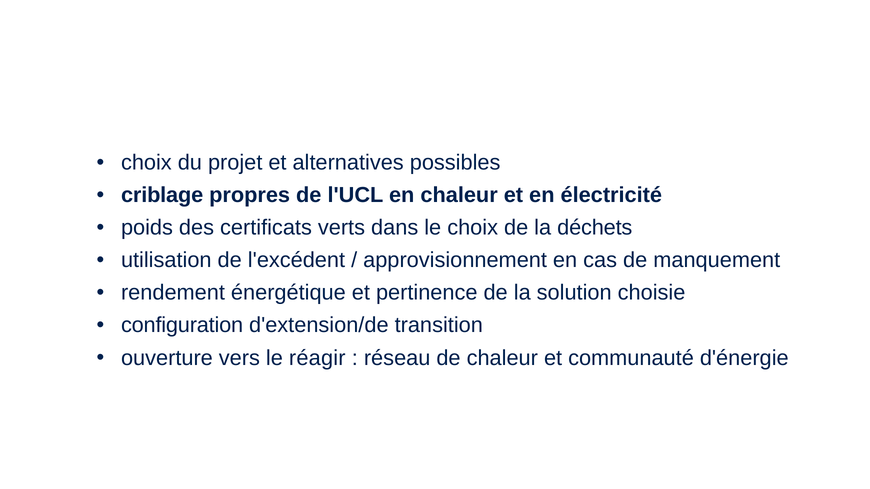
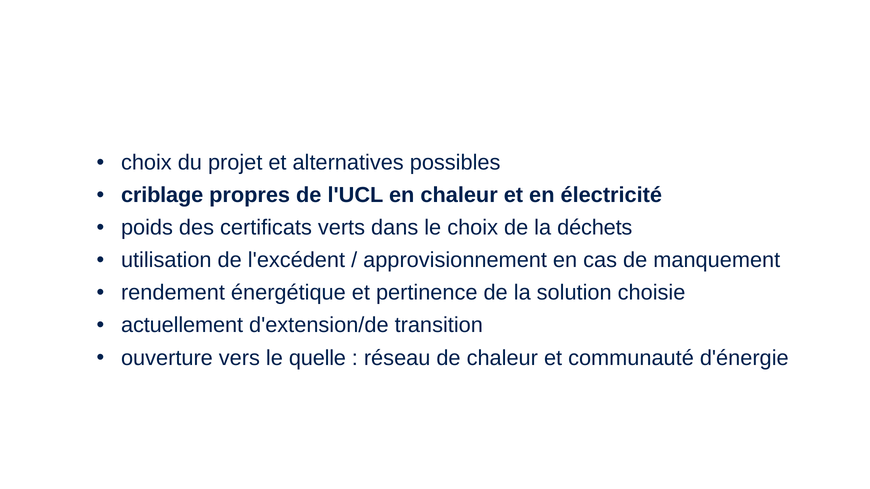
configuration: configuration -> actuellement (182, 326)
réagir: réagir -> quelle (317, 358)
